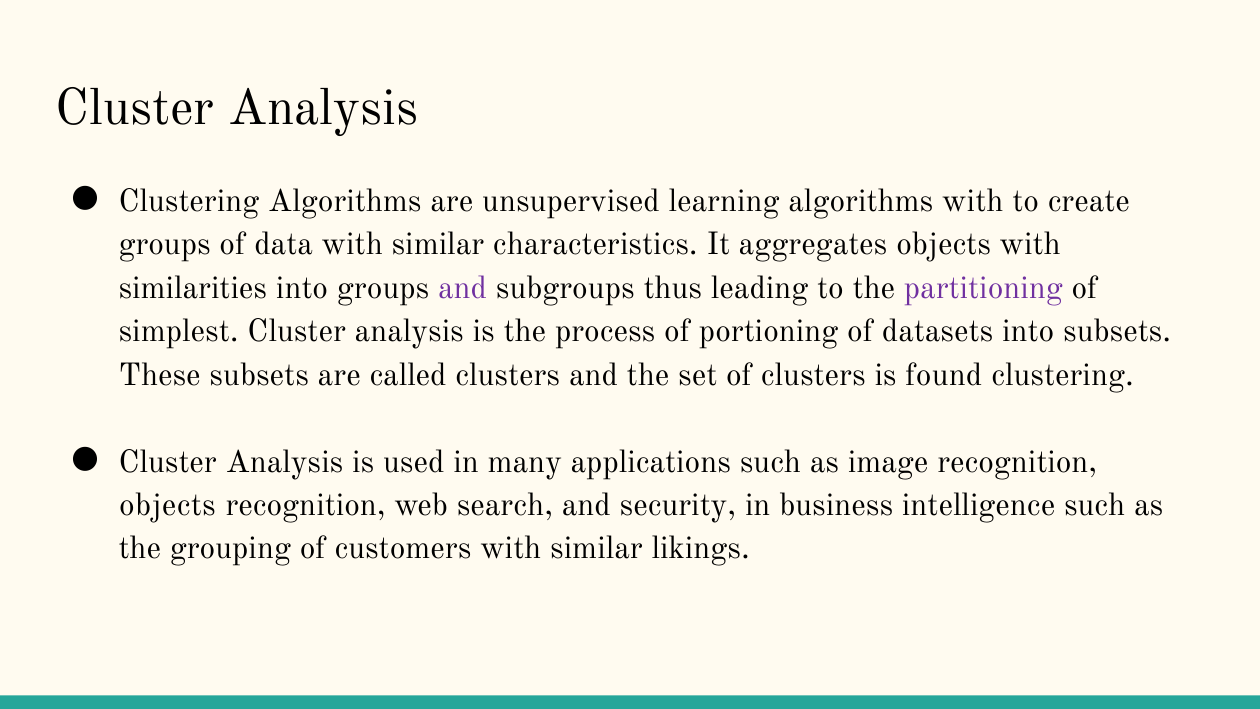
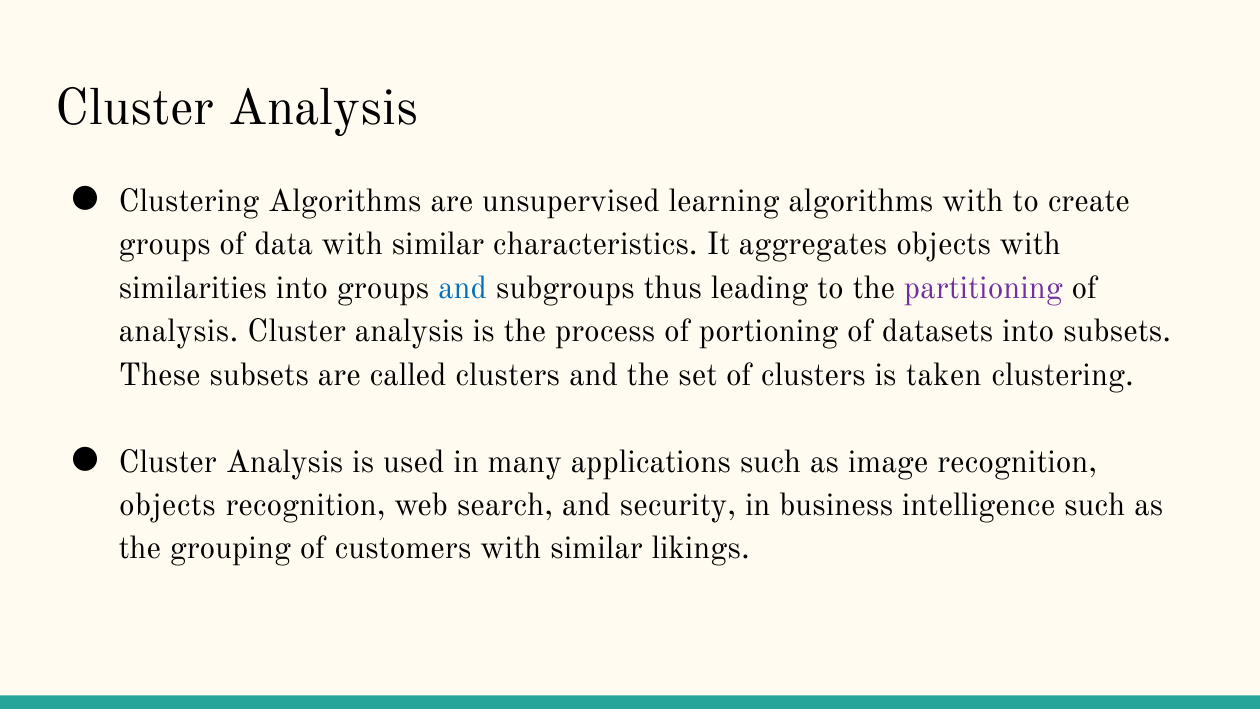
and colour: purple -> blue (463, 288)
simplest: simplest -> analysis (178, 331)
found: found -> taken (944, 375)
